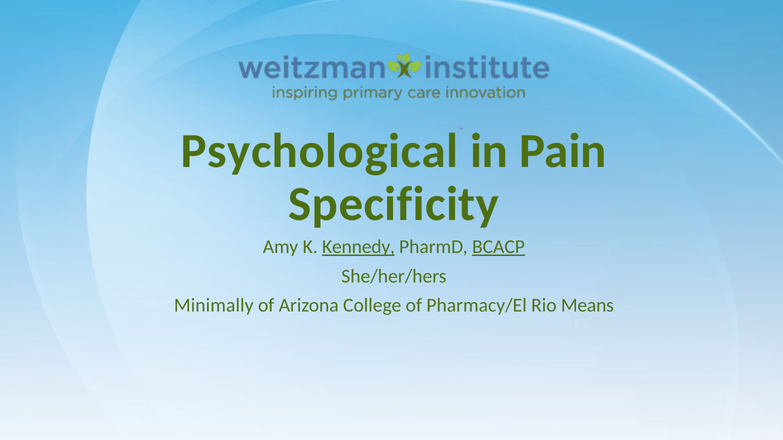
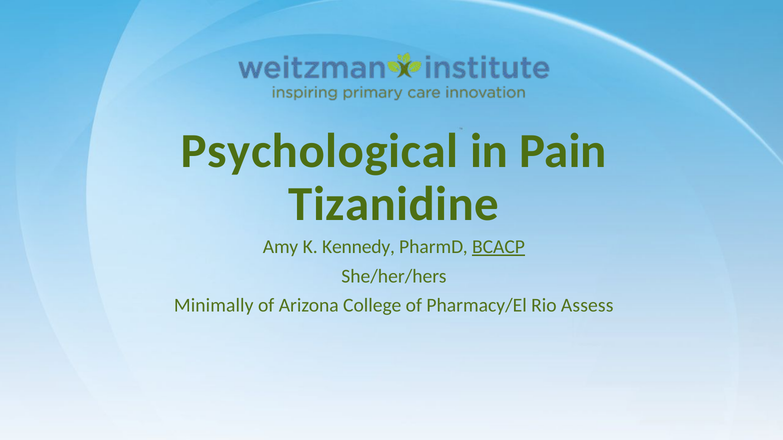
Specificity: Specificity -> Tizanidine (394, 204)
Kennedy underline: present -> none (359, 247)
Means: Means -> Assess (587, 306)
